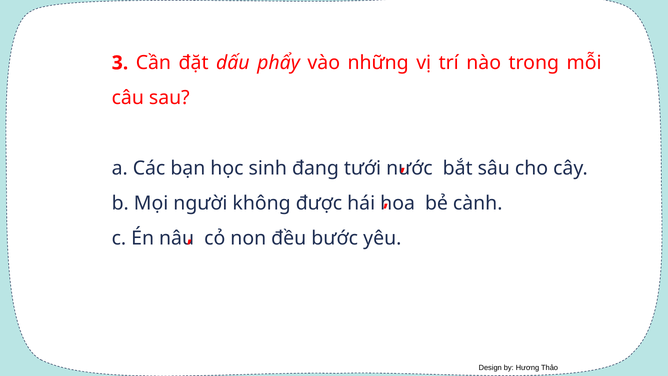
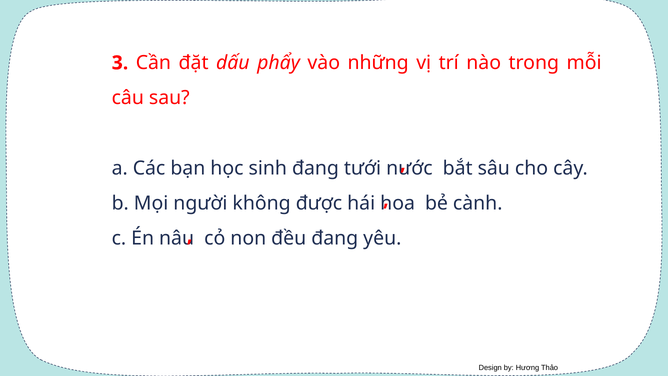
đều bước: bước -> đang (335, 238)
